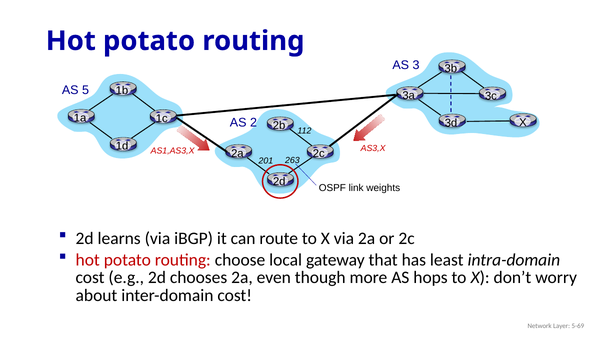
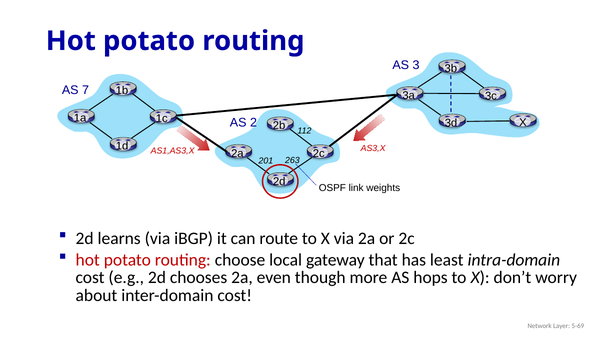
5: 5 -> 7 (86, 90)
